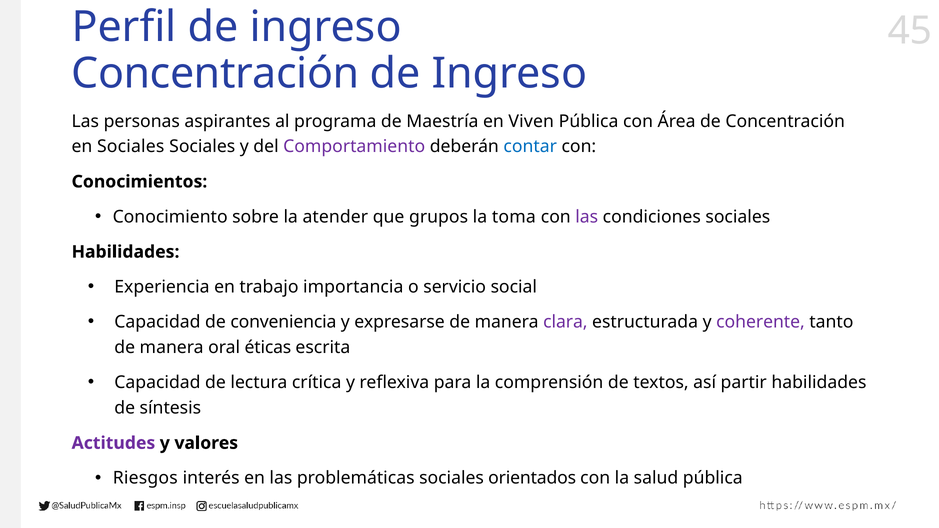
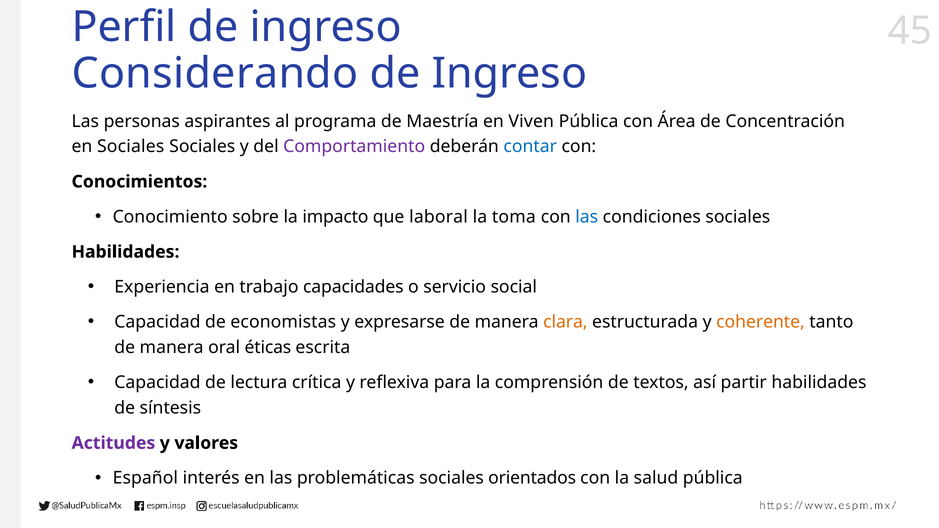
Concentración: Concentración -> Considerando (215, 74)
atender: atender -> impacto (335, 217)
grupos: grupos -> laboral (438, 217)
las colour: purple -> blue (587, 217)
importancia: importancia -> capacidades (353, 287)
conveniencia: conveniencia -> economistas (283, 322)
clara colour: purple -> orange (565, 322)
coherente colour: purple -> orange (760, 322)
Riesgos: Riesgos -> Español (145, 478)
